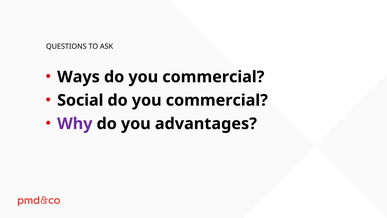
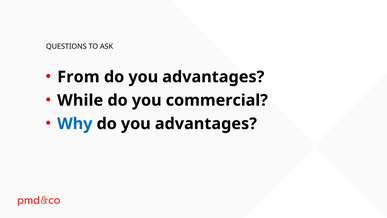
Ways: Ways -> From (78, 77)
commercial: commercial -> advantages (213, 77)
Social: Social -> While (80, 100)
Why colour: purple -> blue (75, 124)
